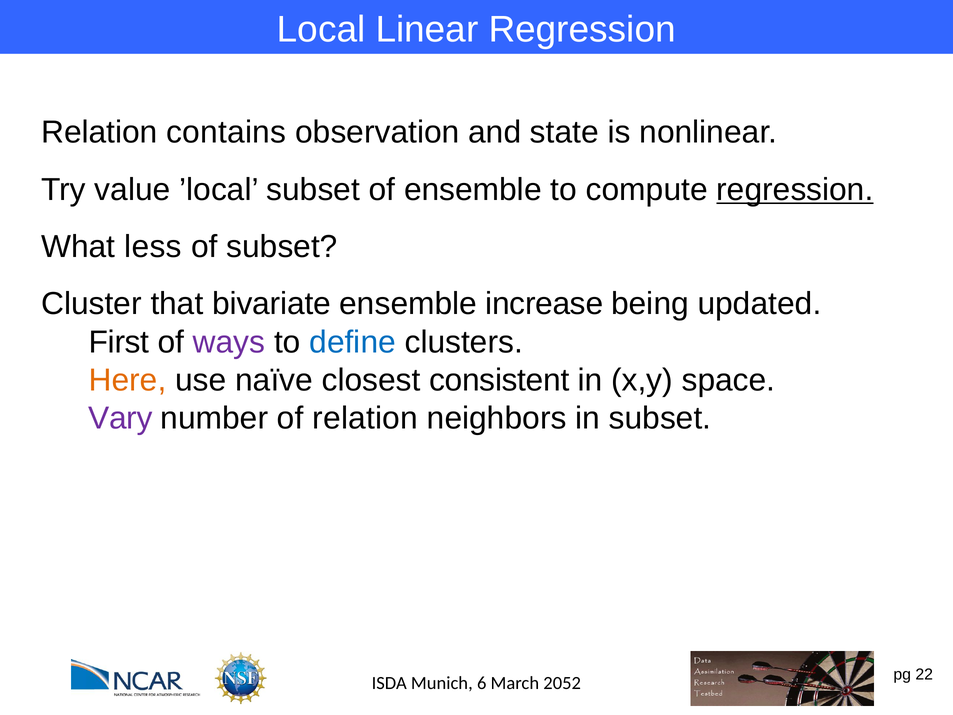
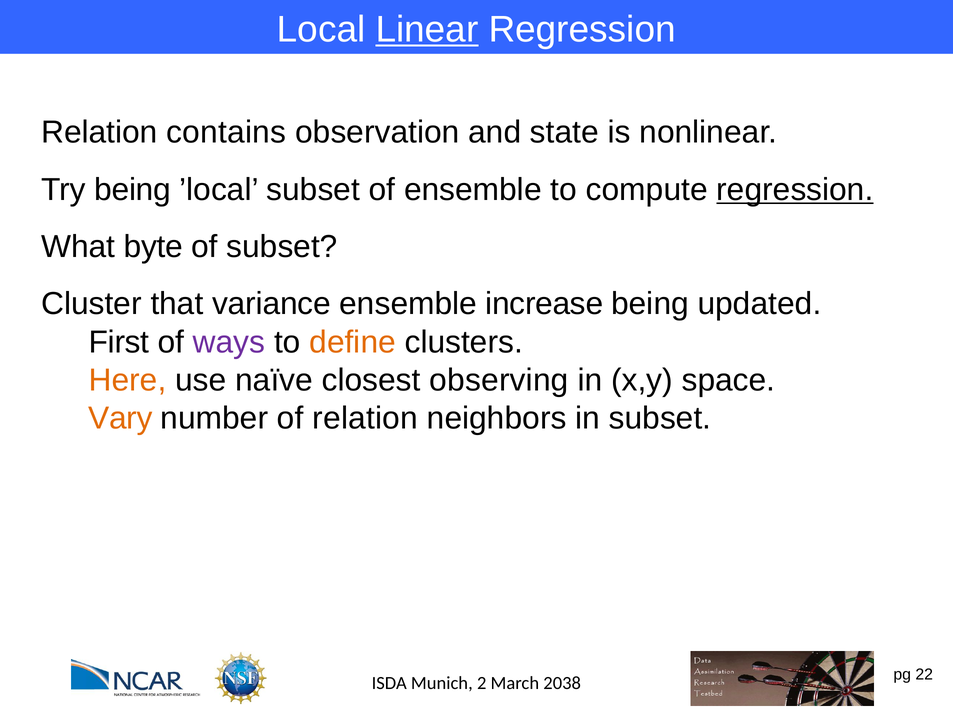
Linear underline: none -> present (427, 29)
Try value: value -> being (133, 190)
less: less -> byte (153, 247)
bivariate: bivariate -> variance (272, 304)
define colour: blue -> orange (353, 342)
consistent: consistent -> observing (499, 380)
Vary colour: purple -> orange (120, 418)
6: 6 -> 2 (482, 683)
2052: 2052 -> 2038 (562, 683)
